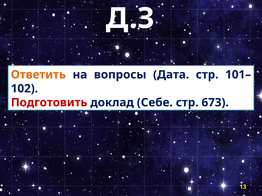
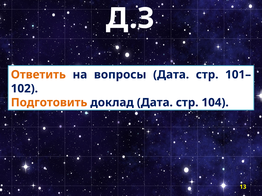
Подготовить colour: red -> orange (49, 103)
доклад Себе: Себе -> Дата (155, 103)
673: 673 -> 104 (215, 103)
